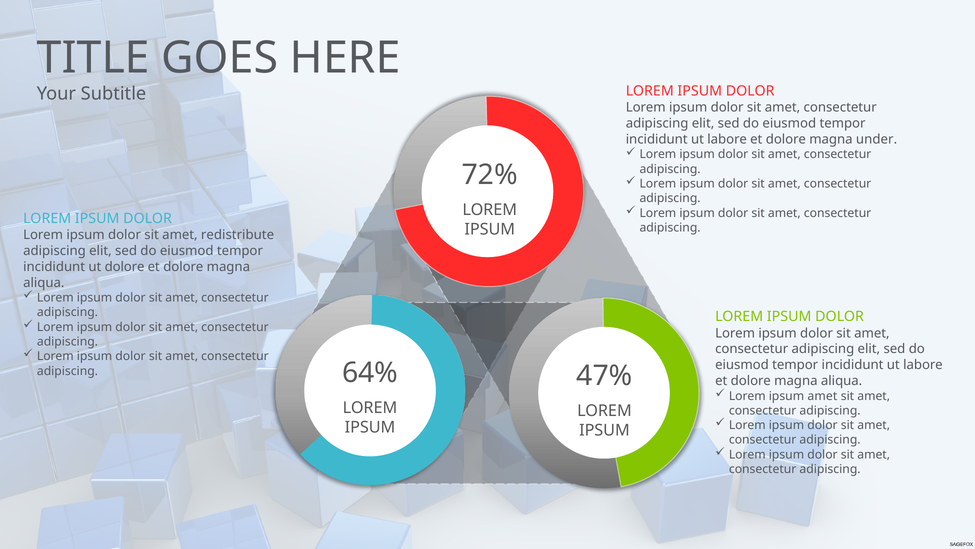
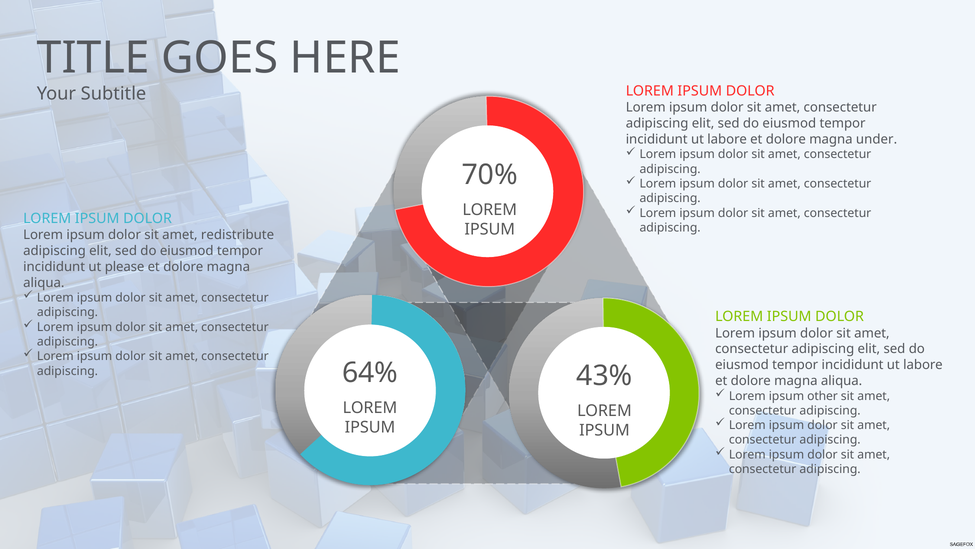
72%: 72% -> 70% (490, 175)
ut dolore: dolore -> please (125, 266)
47%: 47% -> 43% (605, 376)
ipsum amet: amet -> other (823, 396)
